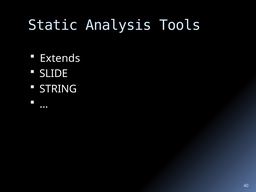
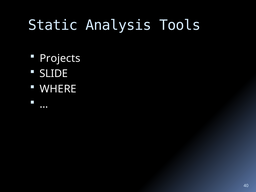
Extends: Extends -> Projects (60, 58)
STRING: STRING -> WHERE (58, 89)
